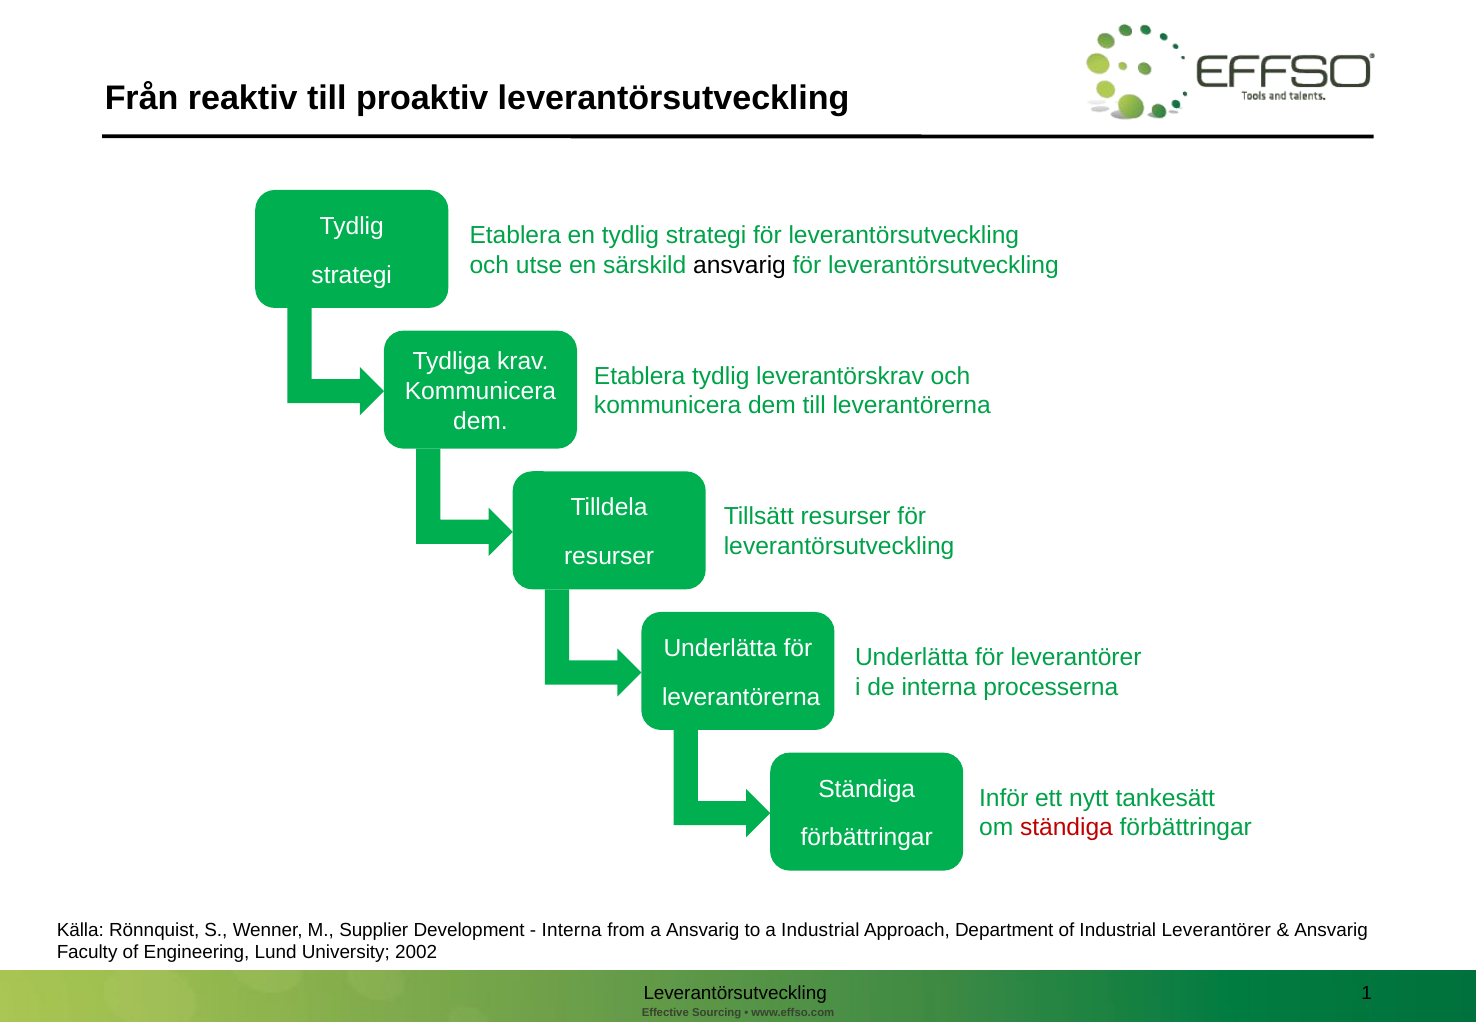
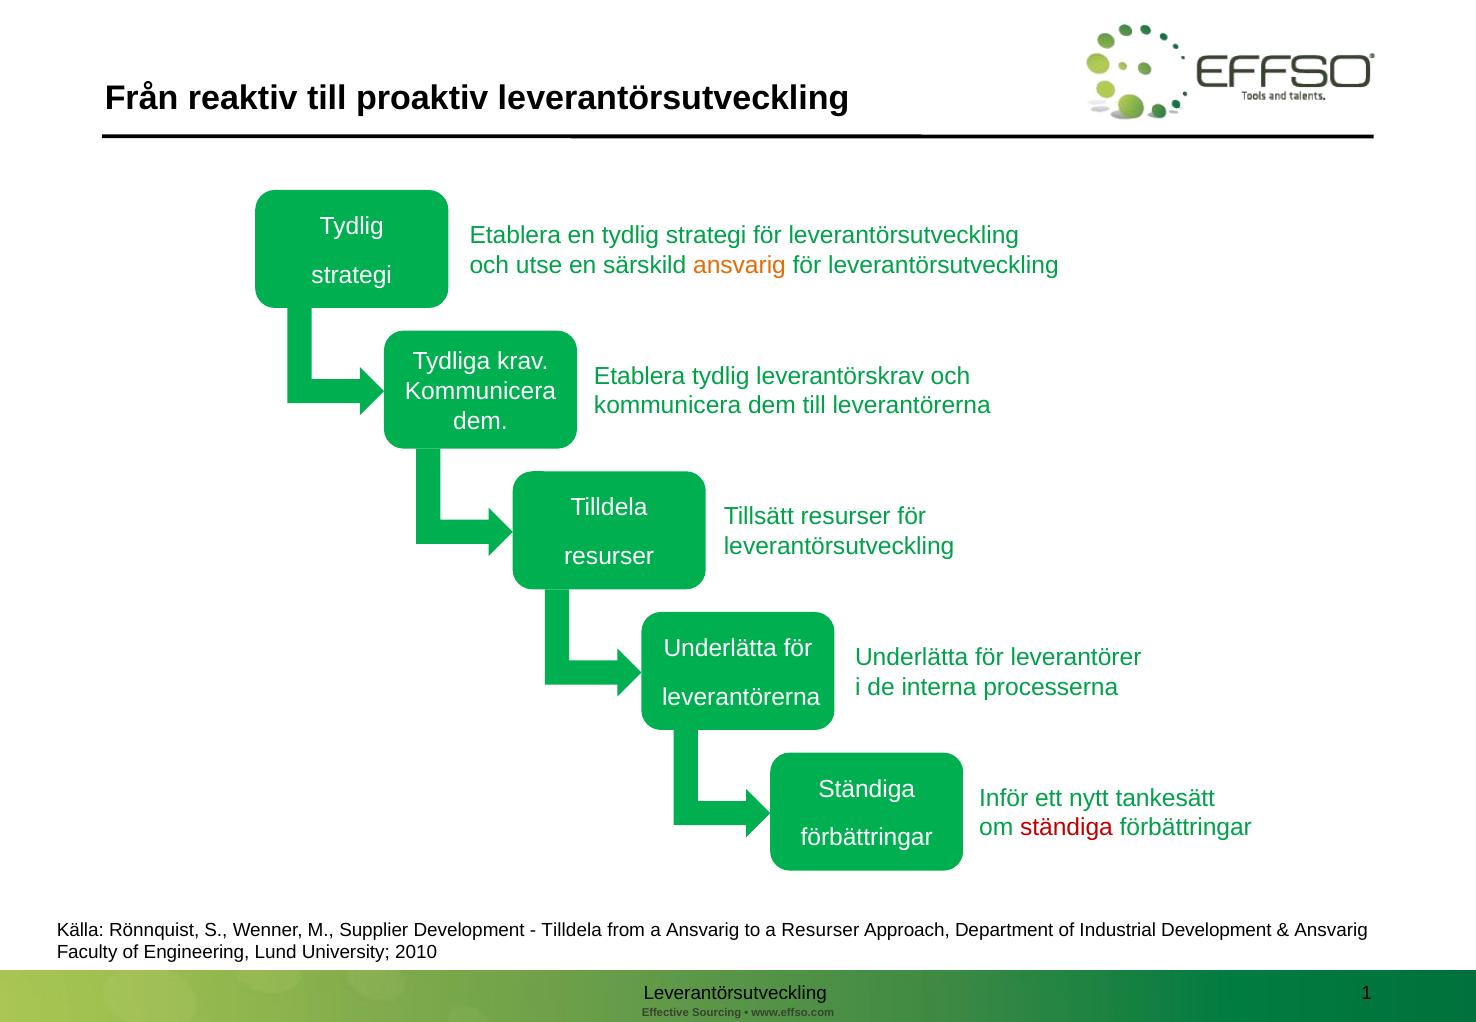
ansvarig colour: black -> orange (740, 265)
Interna: Interna -> Tilldela (572, 930)
a Industrial: Industrial -> Resurser (820, 930)
Industrial Leverantörer: Leverantörer -> Development (1216, 930)
2002: 2002 -> 2010 (416, 952)
